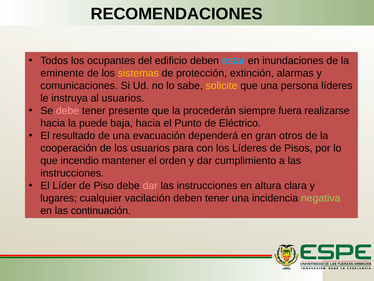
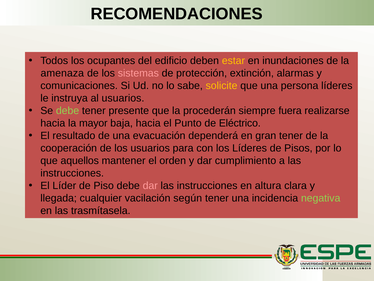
estar colour: light blue -> yellow (233, 61)
eminente: eminente -> amenaza (62, 73)
sistemas colour: yellow -> pink (138, 73)
debe colour: pink -> light green (68, 111)
puede: puede -> mayor (93, 123)
gran otros: otros -> tener (291, 136)
incendio: incendio -> aquellos (80, 160)
lugares: lugares -> llegada (59, 198)
vacilación deben: deben -> según (188, 198)
continuación: continuación -> trasmítasela (101, 210)
